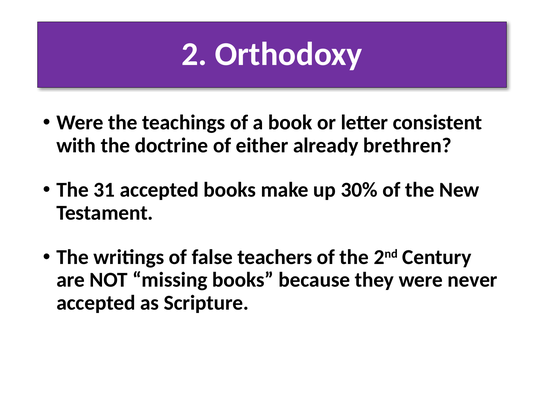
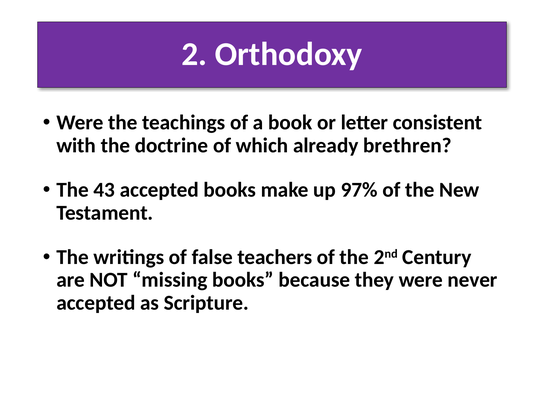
either: either -> which (262, 145)
31: 31 -> 43 (104, 190)
30%: 30% -> 97% (359, 190)
